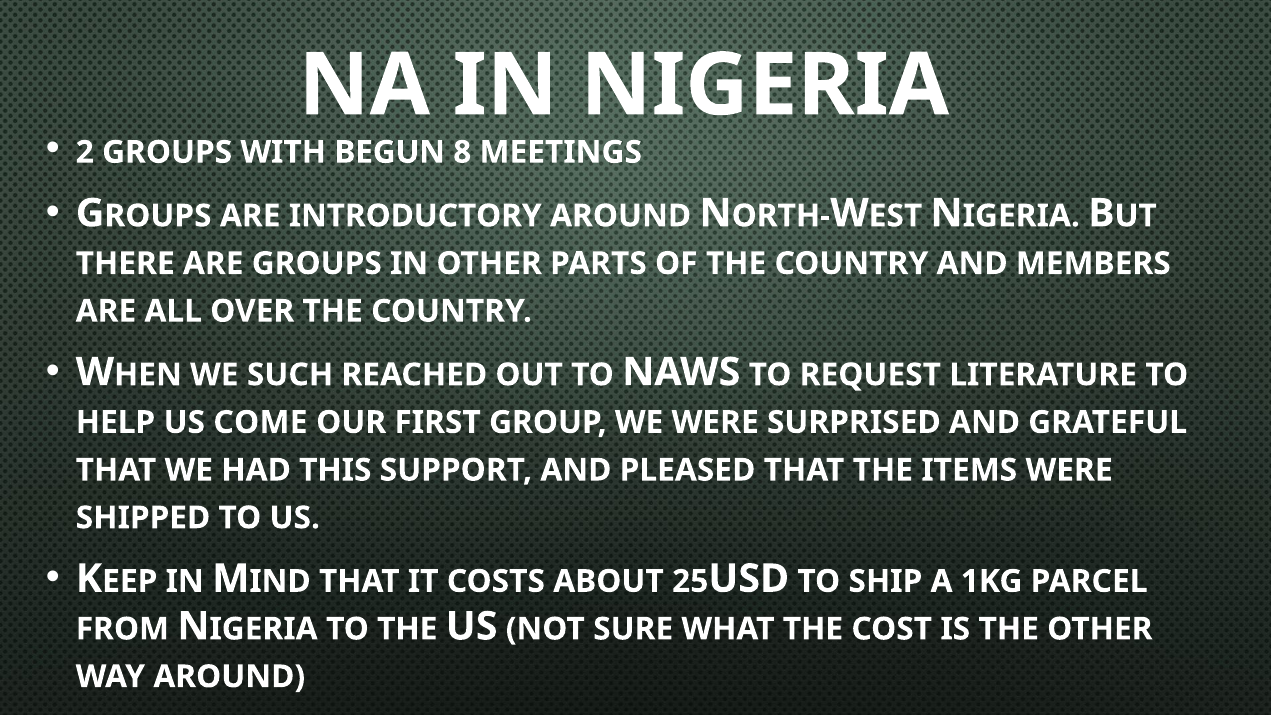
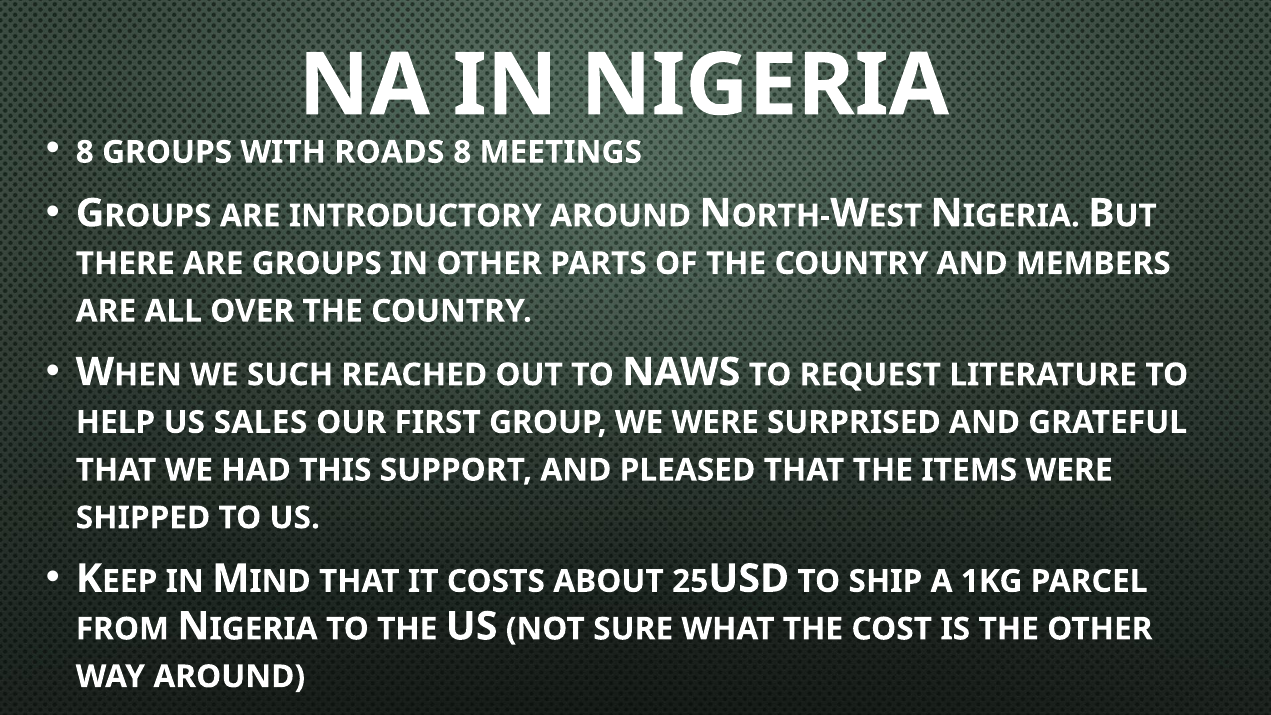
2: 2 -> 8 (85, 152)
BEGUN: BEGUN -> ROADS (389, 152)
COME: COME -> SALES (260, 422)
